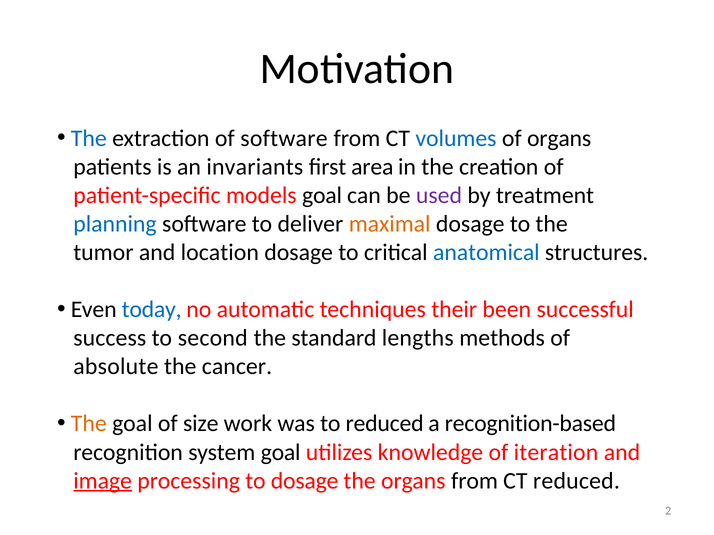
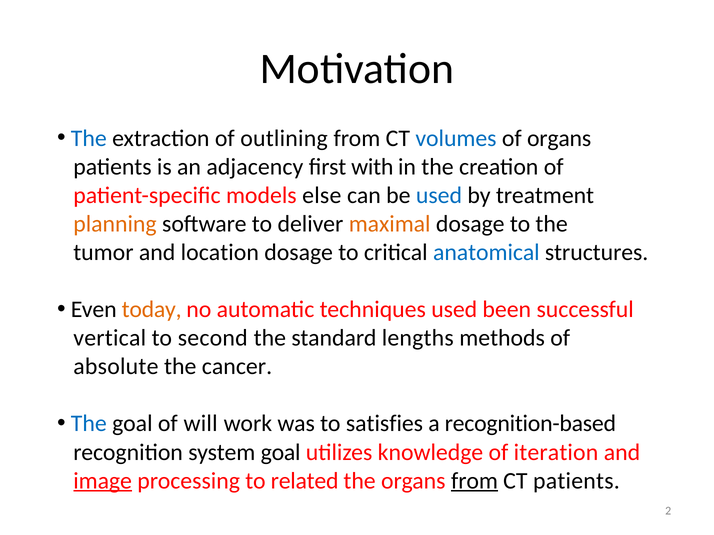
of software: software -> outlining (284, 138)
invariants: invariants -> adjacency (255, 167)
area: area -> with (372, 167)
models goal: goal -> else (322, 196)
used colour: purple -> blue (439, 196)
planning colour: blue -> orange (115, 224)
today colour: blue -> orange (152, 310)
techniques their: their -> used (454, 310)
success: success -> vertical (110, 338)
The colour: orange -> blue (89, 424)
size: size -> will (201, 424)
to reduced: reduced -> satisfies (385, 424)
to dosage: dosage -> related (305, 481)
from underline: none -> present (475, 481)
CT reduced: reduced -> patients (576, 481)
